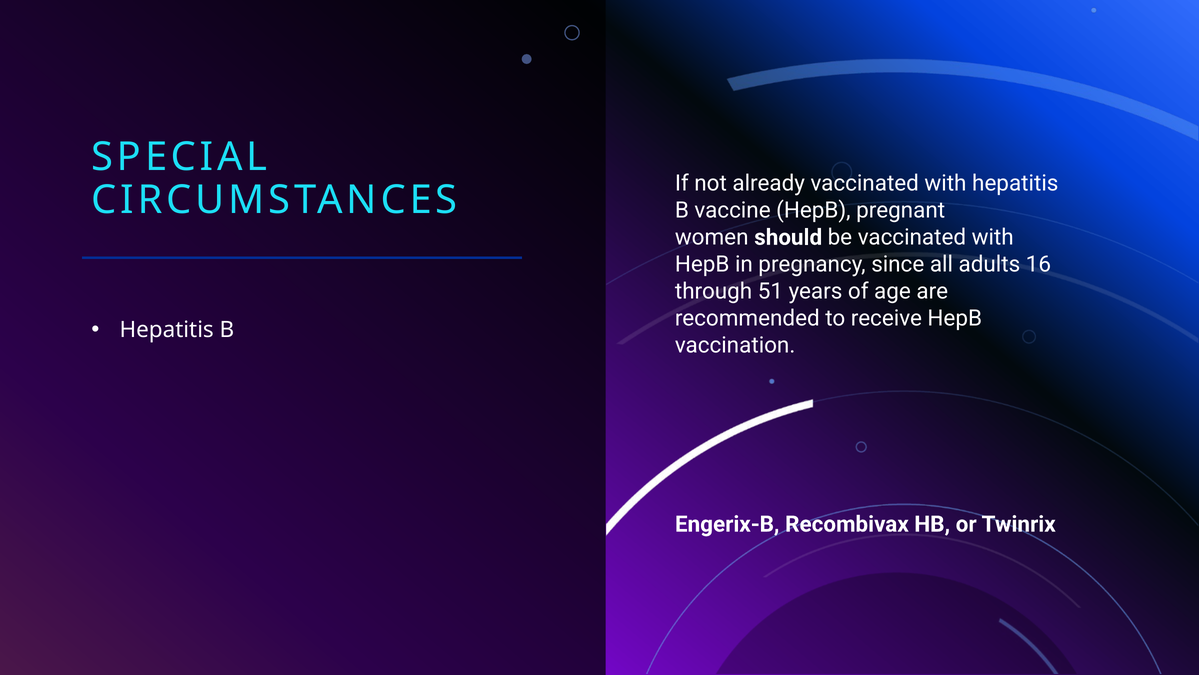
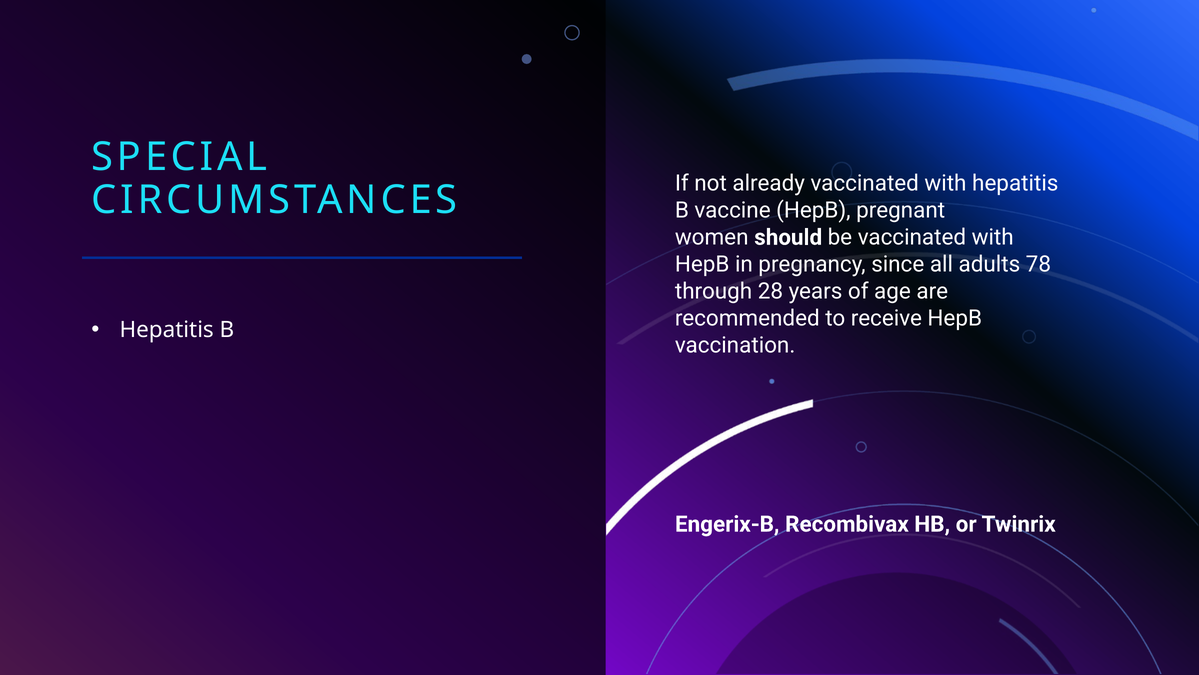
16: 16 -> 78 (1038, 264)
51: 51 -> 28 (770, 291)
